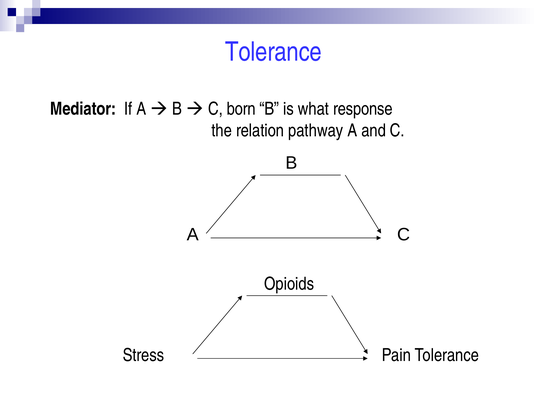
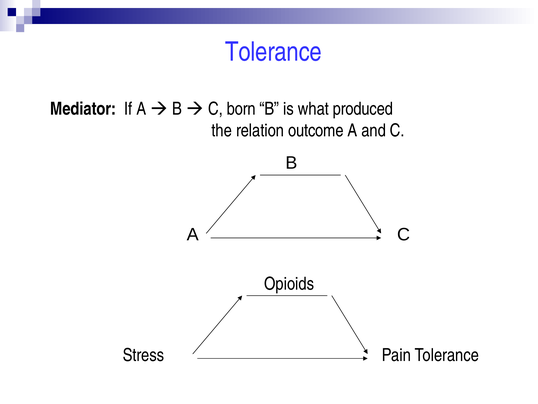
response: response -> produced (363, 109)
pathway: pathway -> outcome (316, 130)
